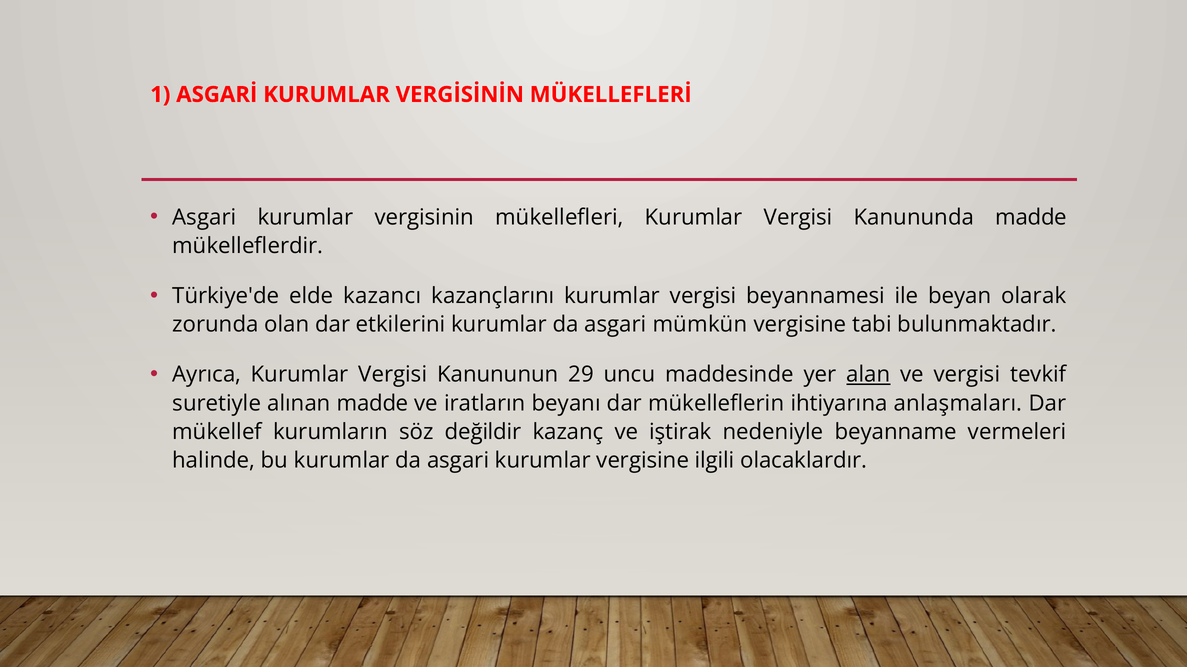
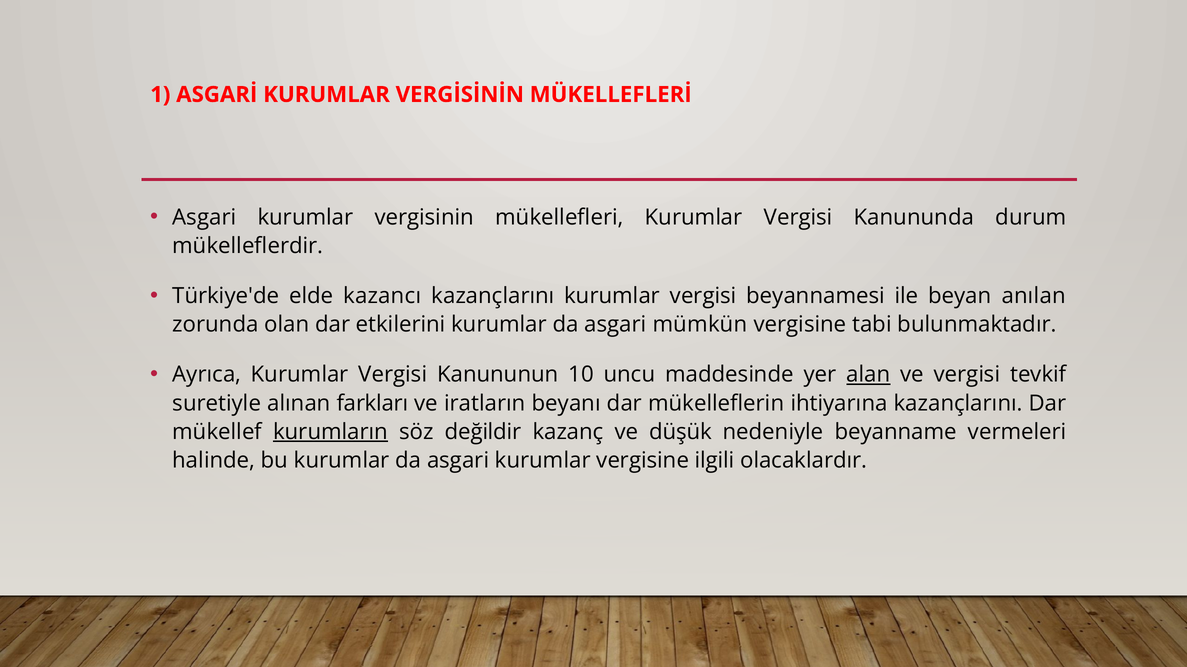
Kanununda madde: madde -> durum (1031, 217)
olarak: olarak -> anılan (1034, 296)
29: 29 -> 10 (581, 375)
alınan madde: madde -> farkları (373, 404)
ihtiyarına anlaşmaları: anlaşmaları -> kazançlarını (958, 404)
kurumların underline: none -> present (331, 432)
iştirak: iştirak -> düşük (681, 432)
